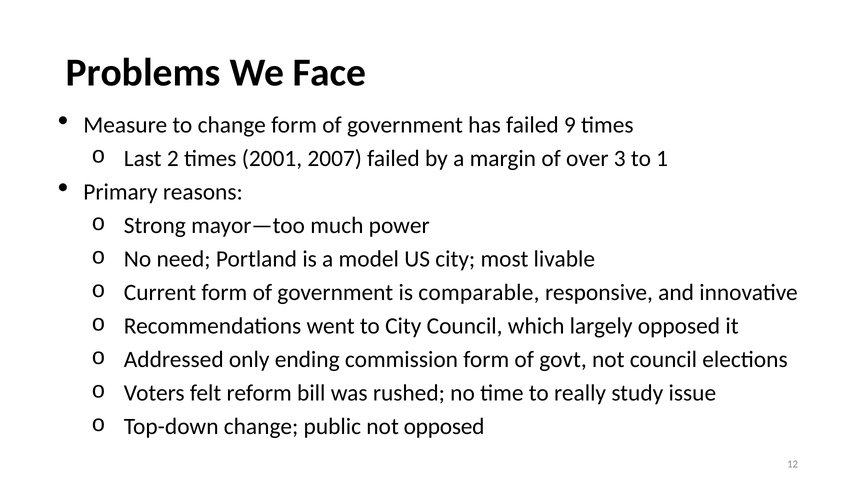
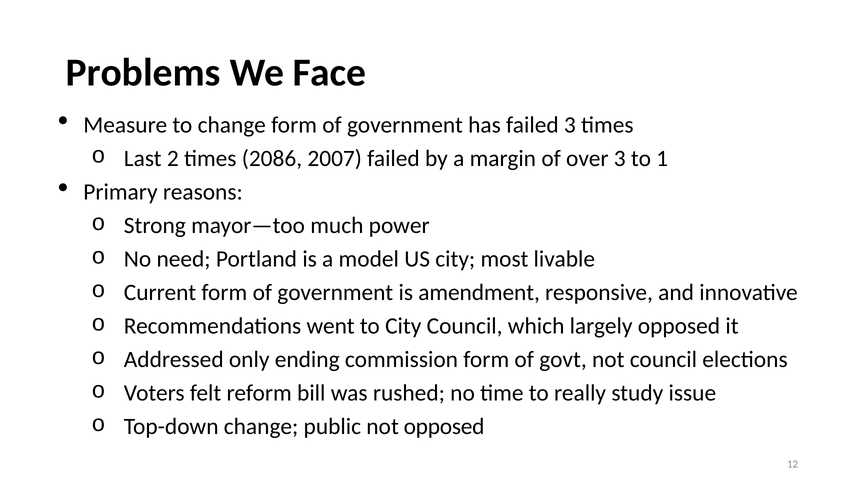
failed 9: 9 -> 3 (570, 125)
2001: 2001 -> 2086 (272, 158)
comparable: comparable -> amendment (479, 293)
